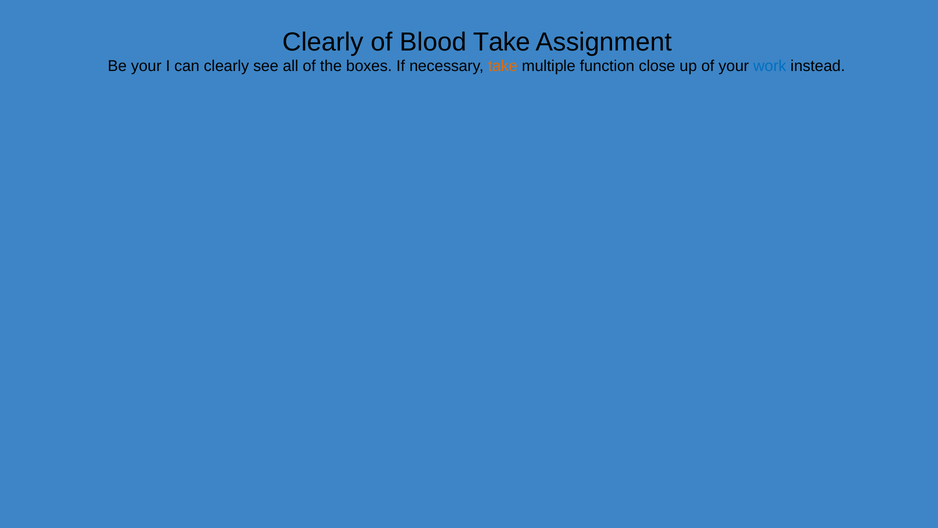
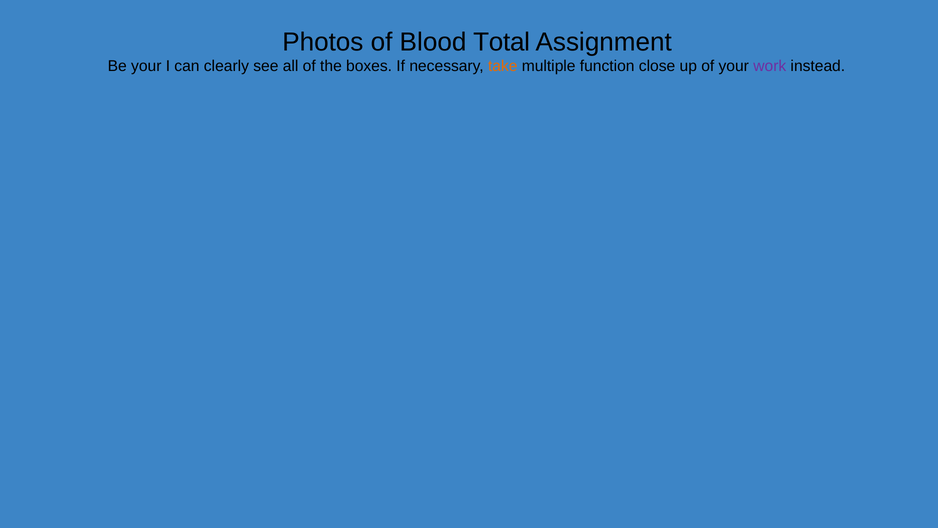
Clearly: Clearly -> Photos (323, 42)
Blood Take: Take -> Total (502, 42)
work colour: blue -> purple (770, 66)
